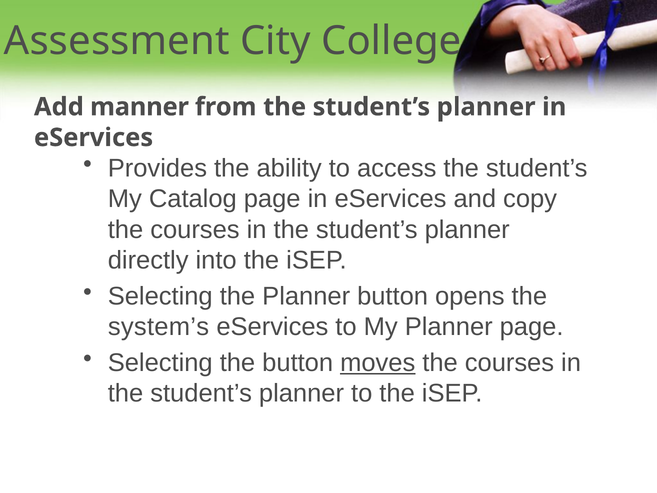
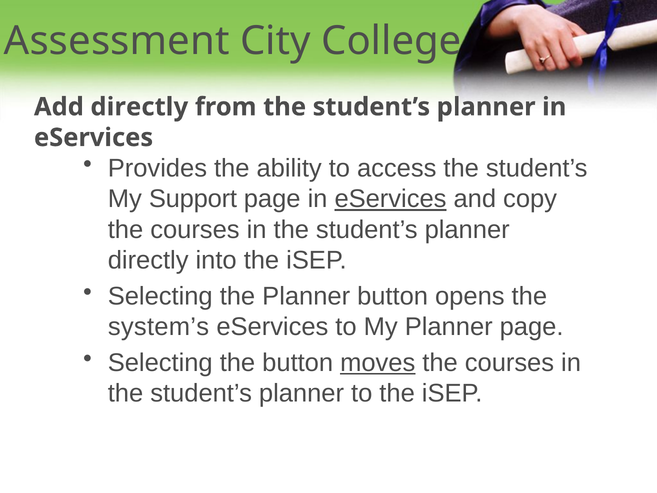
Add manner: manner -> directly (139, 107)
Catalog: Catalog -> Support (193, 199)
eServices underline: none -> present (390, 199)
